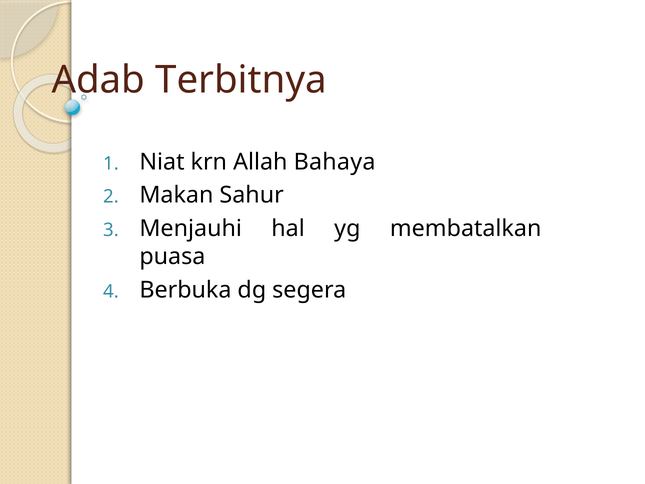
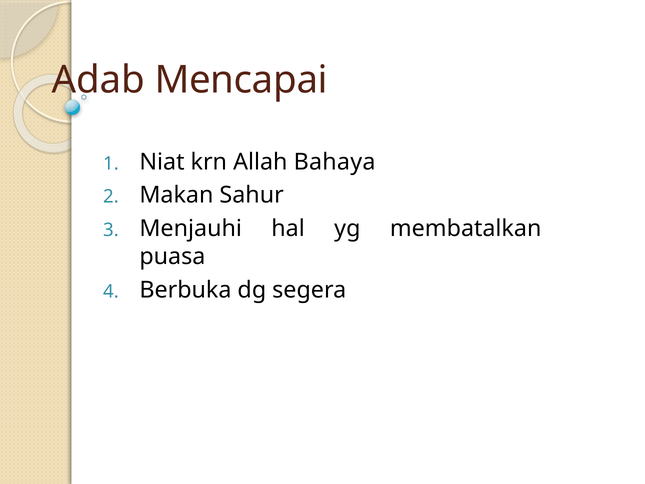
Terbitnya: Terbitnya -> Mencapai (241, 80)
